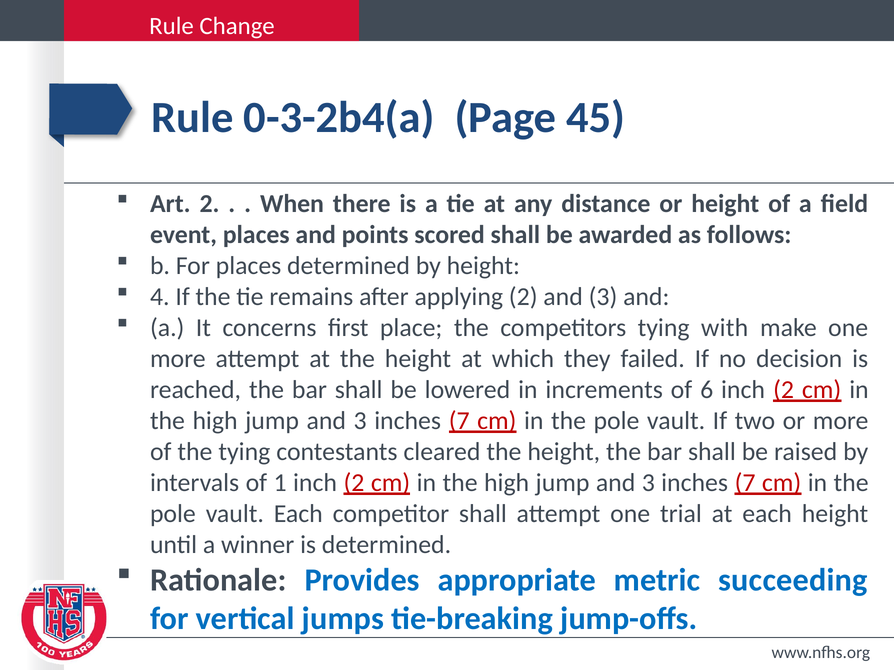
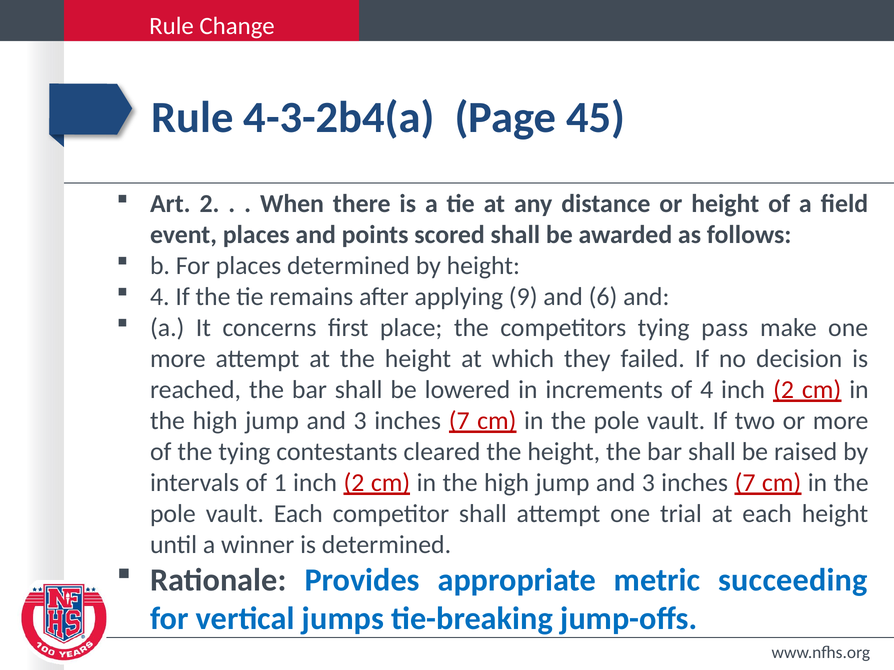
0-3-2b4(a: 0-3-2b4(a -> 4-3-2b4(a (339, 118)
applying 2: 2 -> 9 (523, 297)
3: 3 -> 6 (603, 297)
with: with -> pass (725, 328)
of 6: 6 -> 4 (707, 390)
